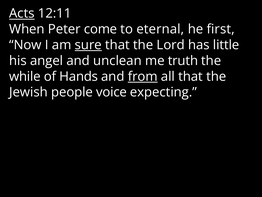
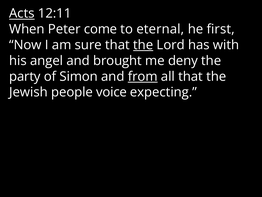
sure underline: present -> none (88, 45)
the underline: none -> present (143, 45)
little: little -> with (226, 45)
unclean: unclean -> brought (118, 61)
truth: truth -> deny (183, 61)
while: while -> party (25, 76)
Hands: Hands -> Simon (79, 76)
